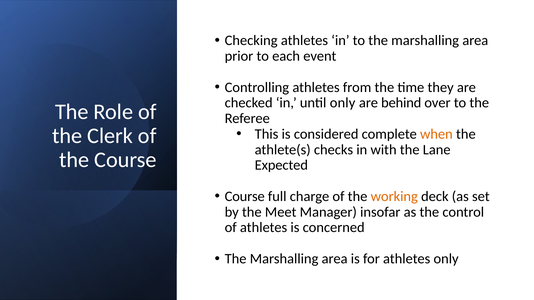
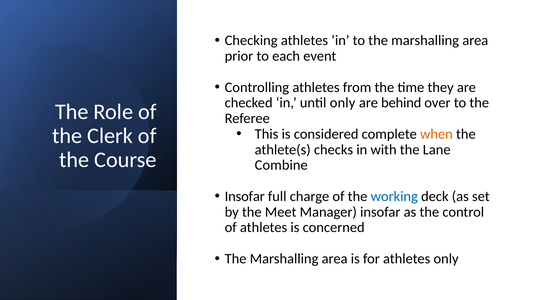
Expected: Expected -> Combine (281, 165)
Course: Course -> Insofar (245, 197)
working colour: orange -> blue (394, 197)
